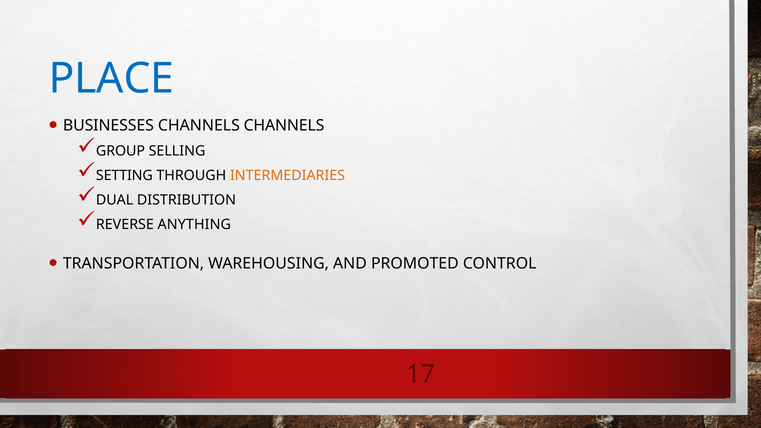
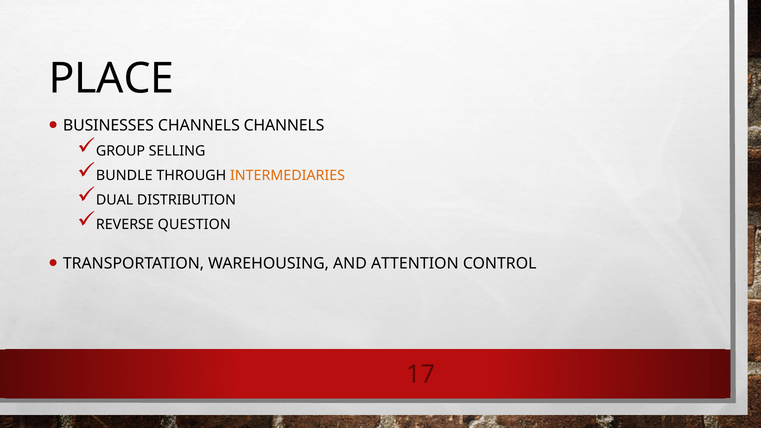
PLACE colour: blue -> black (111, 78)
SETTING: SETTING -> BUNDLE (124, 176)
ANYTHING: ANYTHING -> QUESTION (194, 225)
PROMOTED: PROMOTED -> ATTENTION (415, 264)
